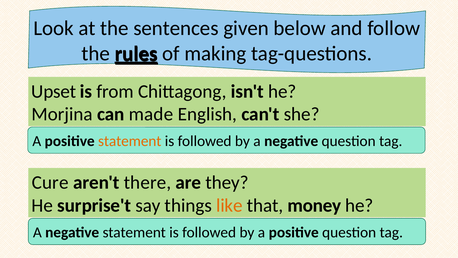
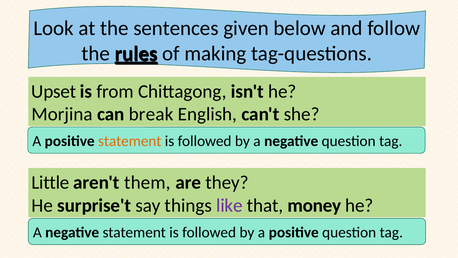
made: made -> break (151, 114)
Cure: Cure -> Little (50, 182)
there: there -> them (147, 182)
like colour: orange -> purple (229, 205)
